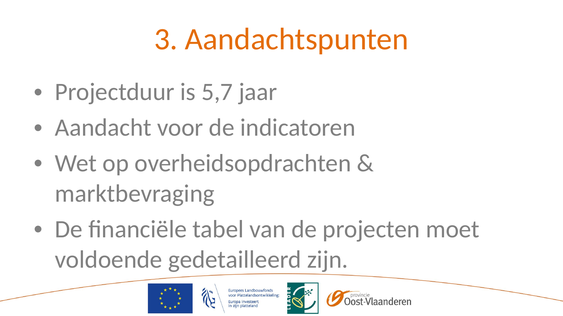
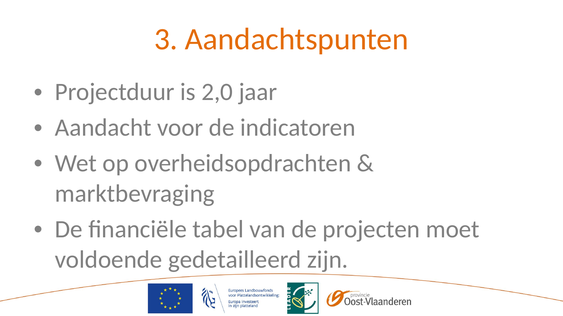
5,7: 5,7 -> 2,0 (217, 92)
